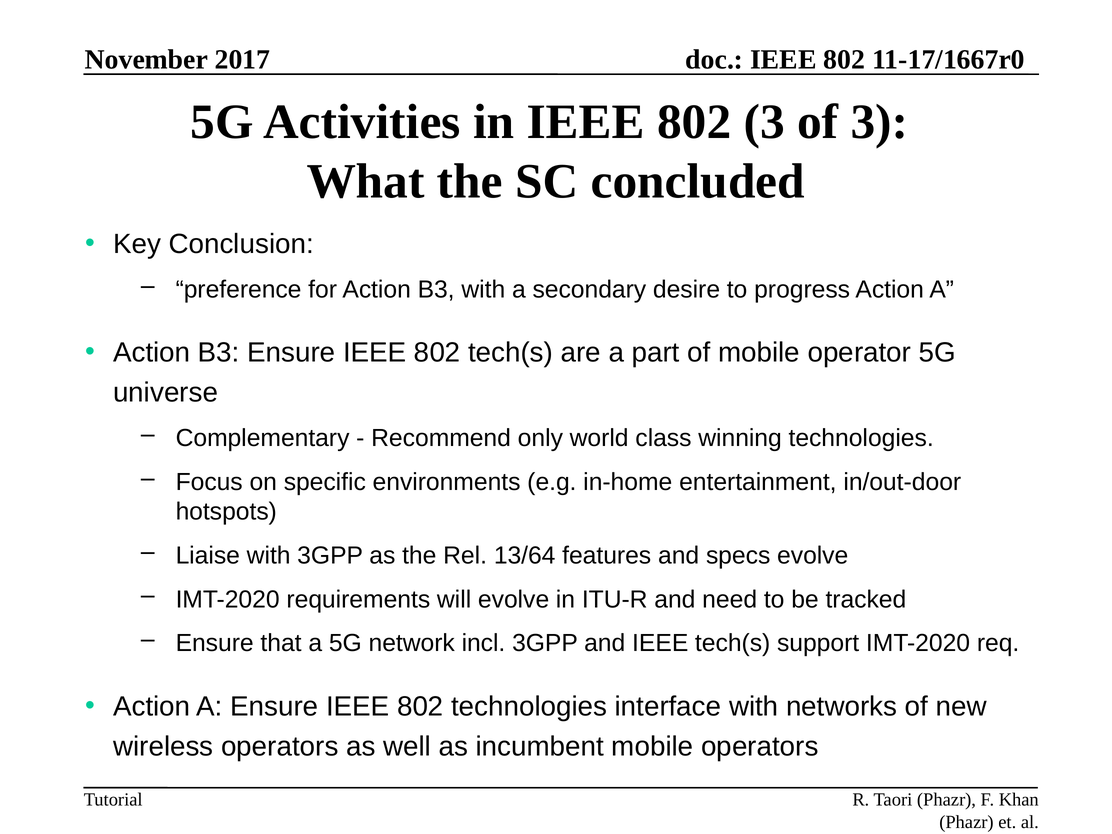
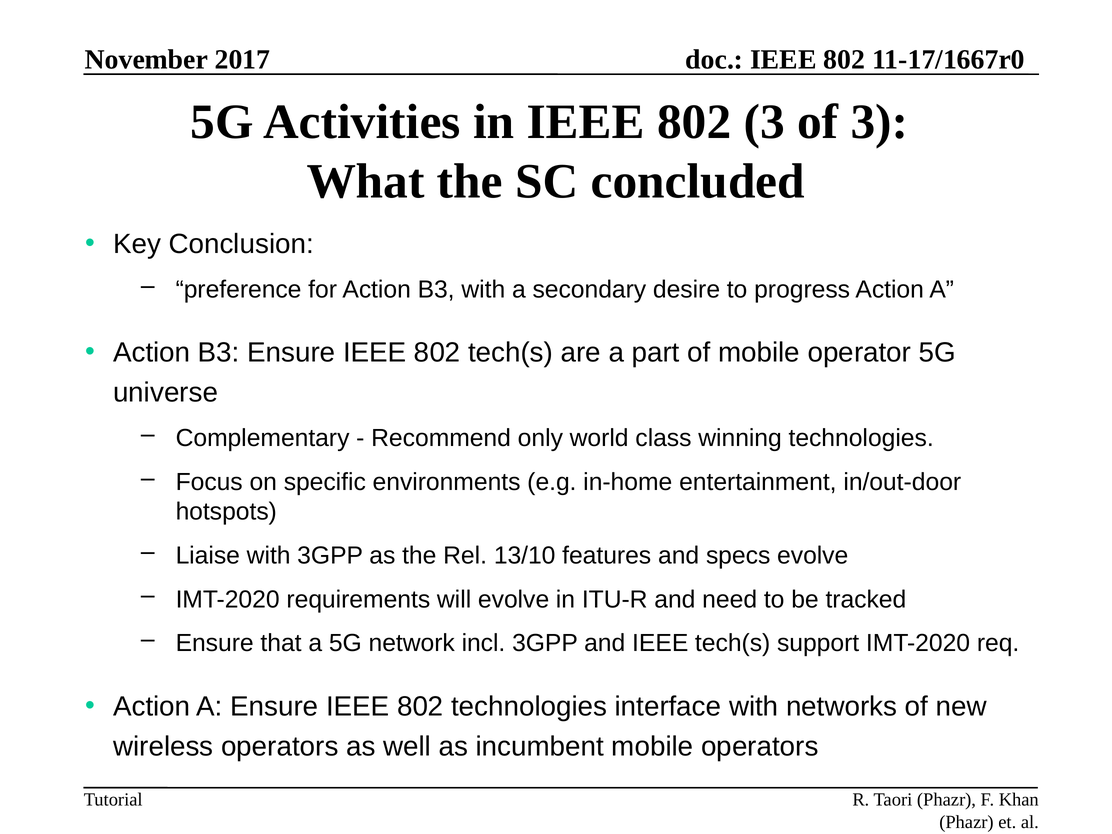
13/64: 13/64 -> 13/10 (525, 556)
